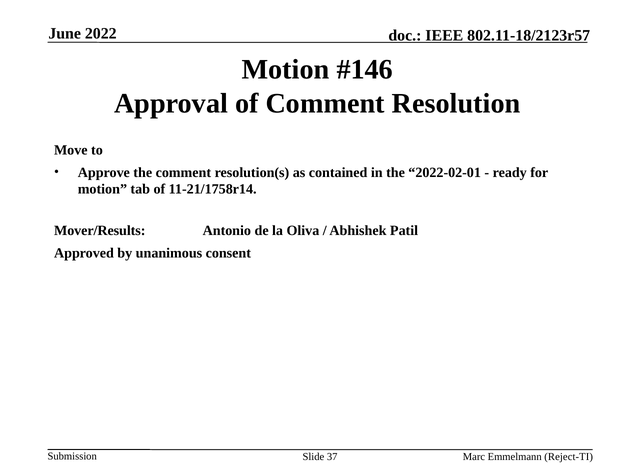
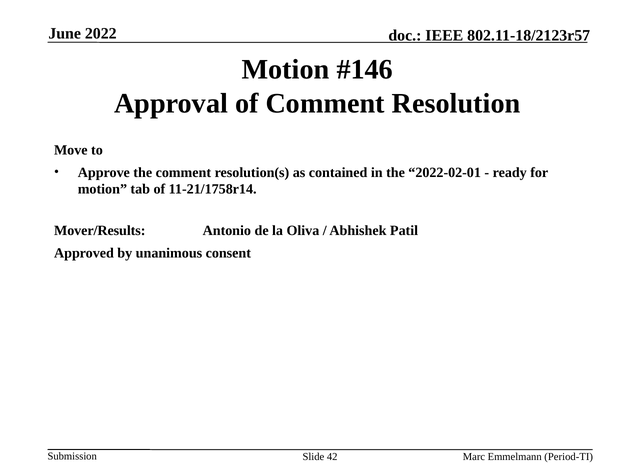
37: 37 -> 42 (332, 457)
Reject-TI: Reject-TI -> Period-TI (569, 457)
